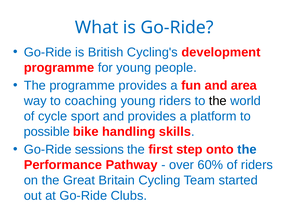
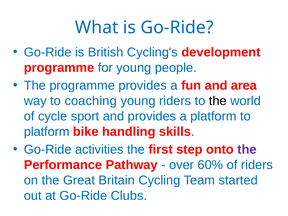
possible: possible -> platform (47, 132)
sessions: sessions -> activities (99, 150)
the colour: blue -> purple (247, 150)
